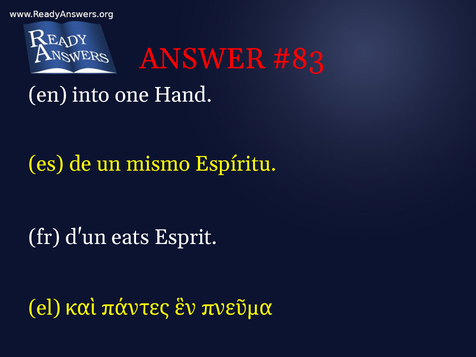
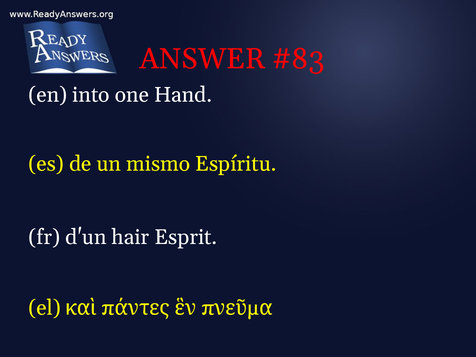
eats: eats -> hair (130, 237)
